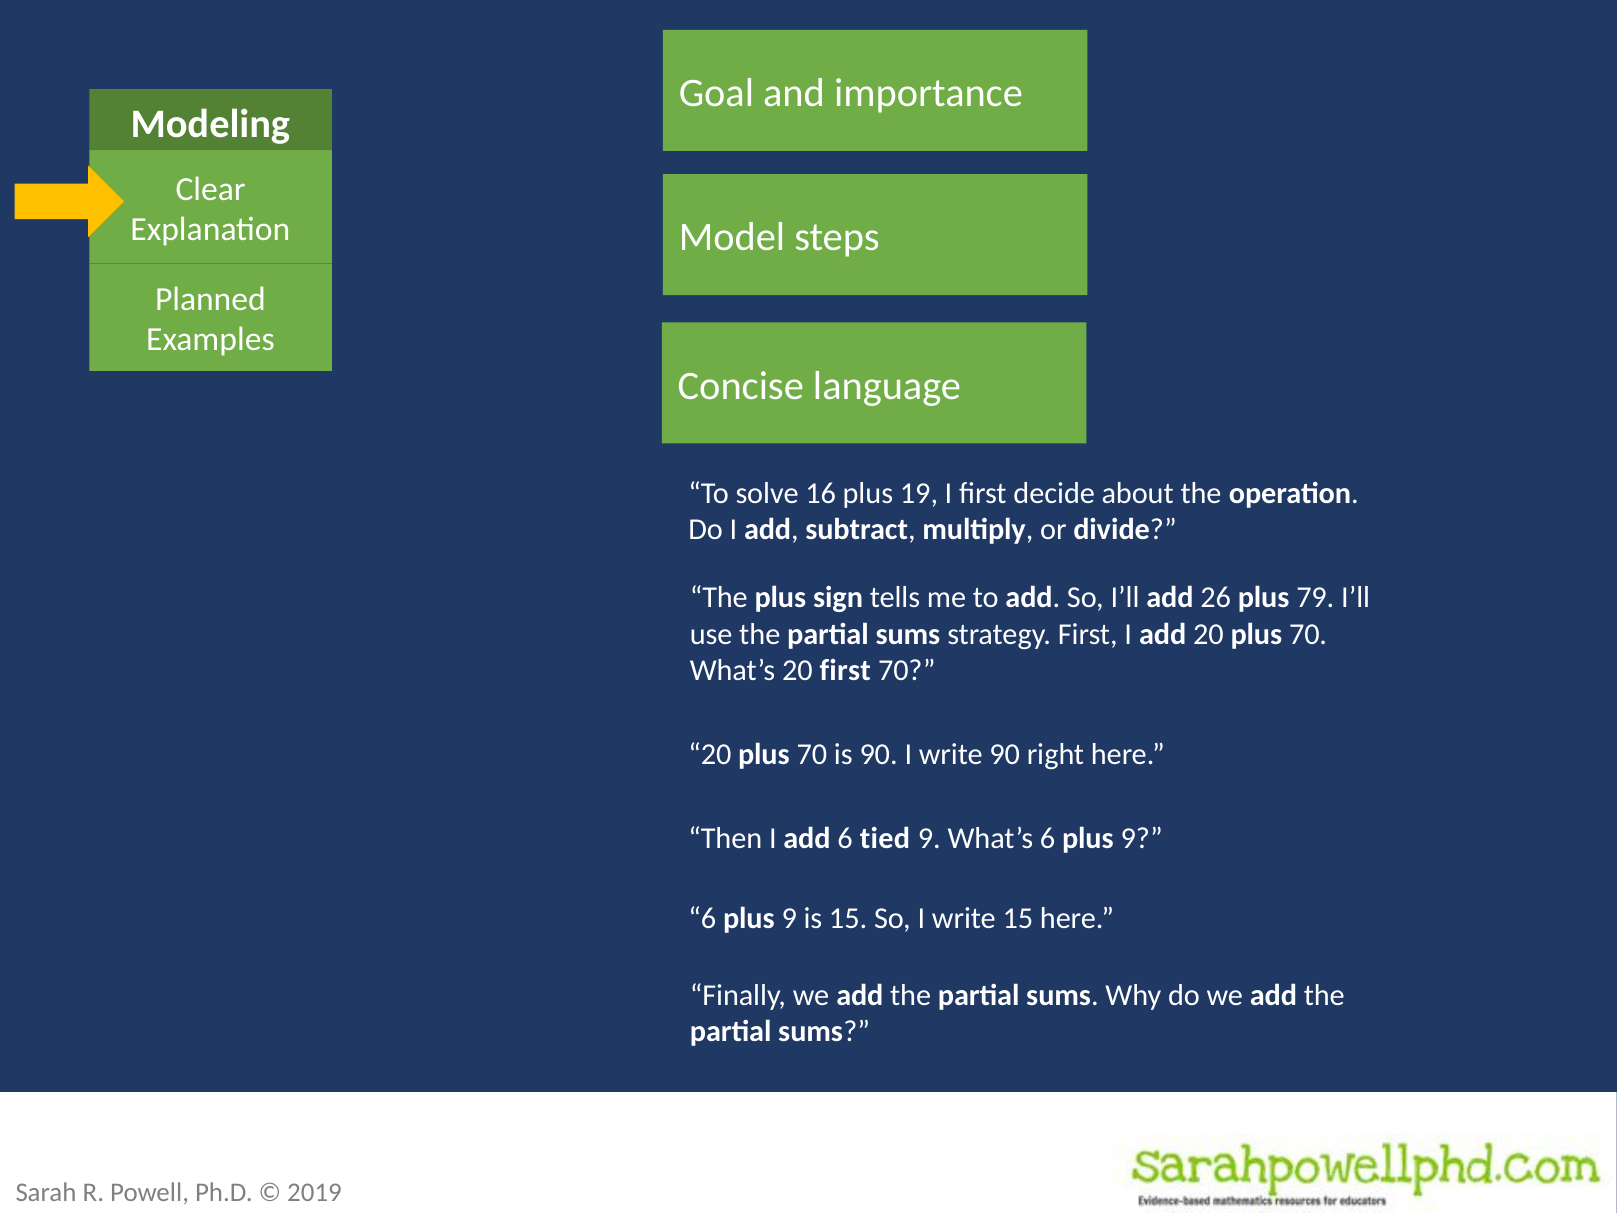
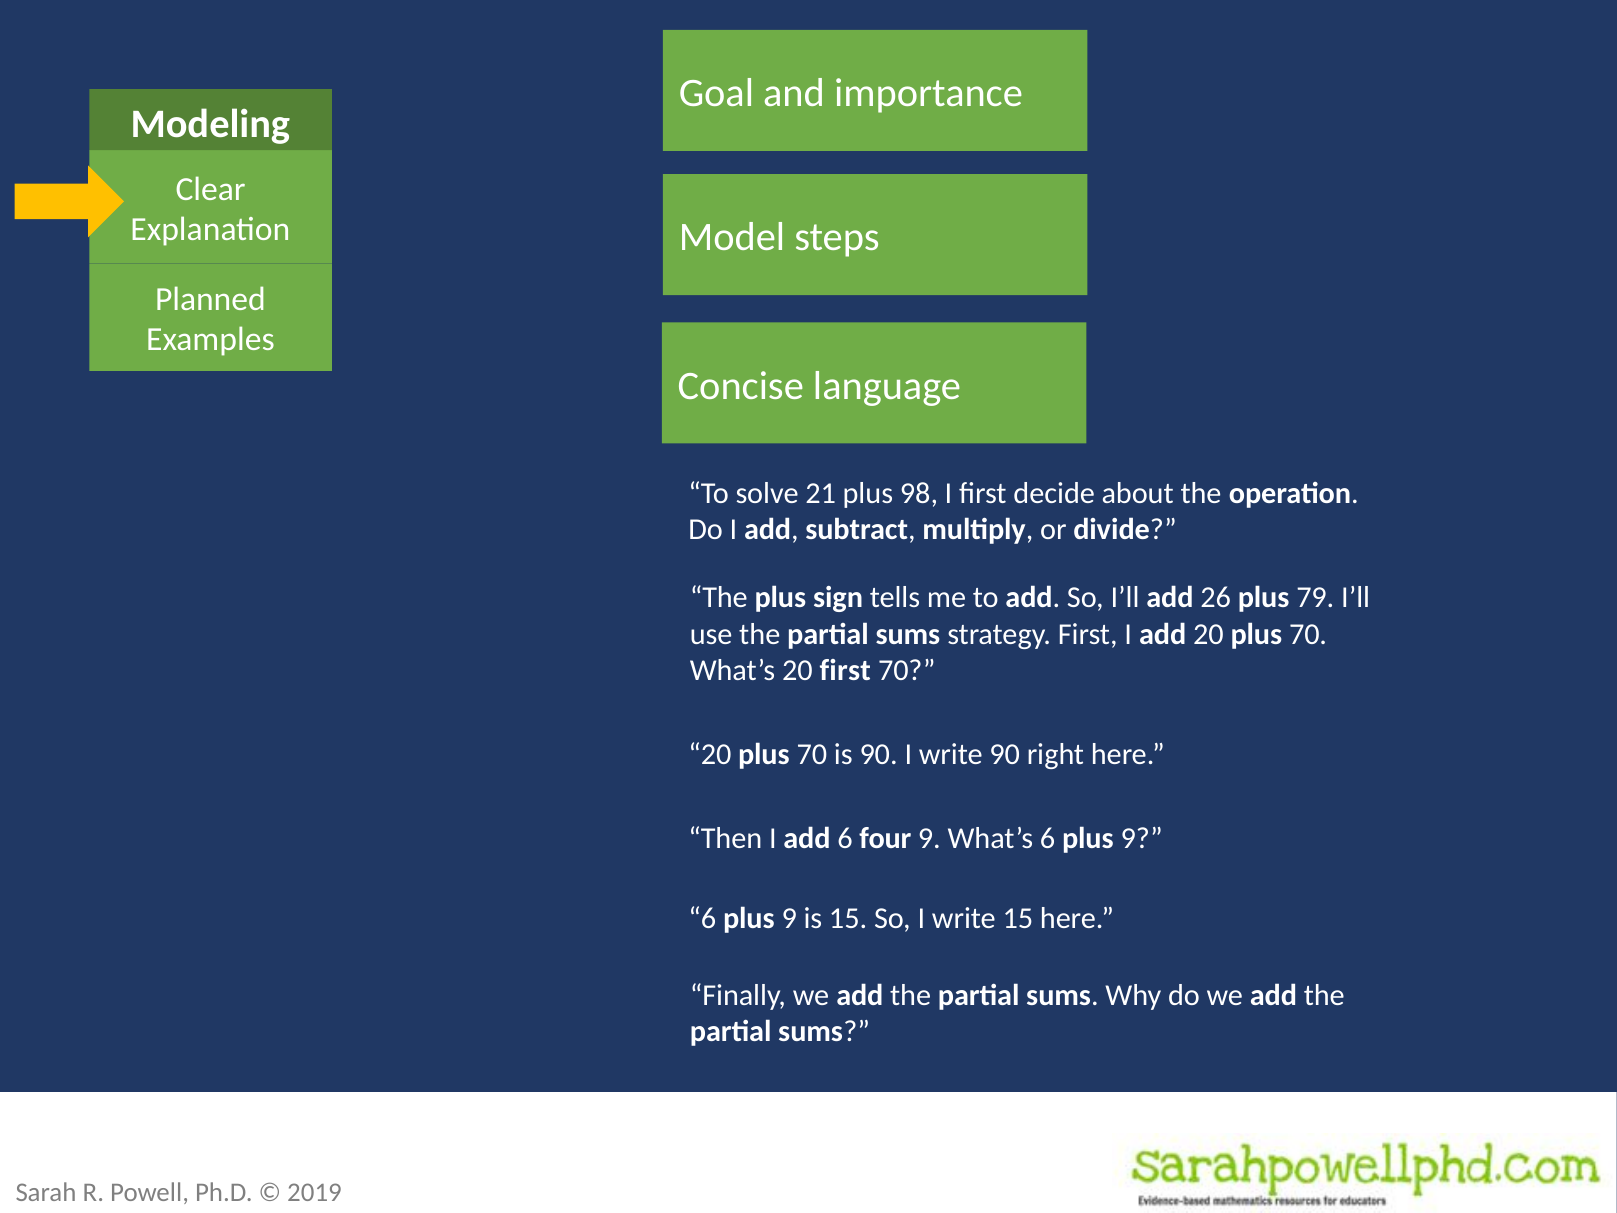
16: 16 -> 21 (821, 493)
19: 19 -> 98 (919, 493)
tied: tied -> four (885, 838)
